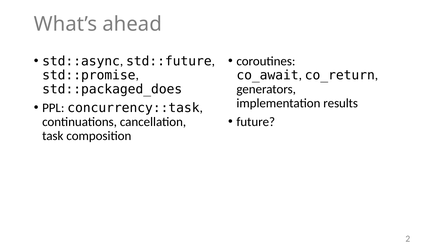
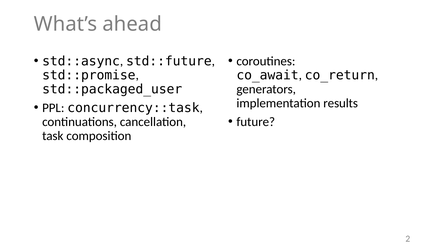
std::packaged_does: std::packaged_does -> std::packaged_user (112, 89)
